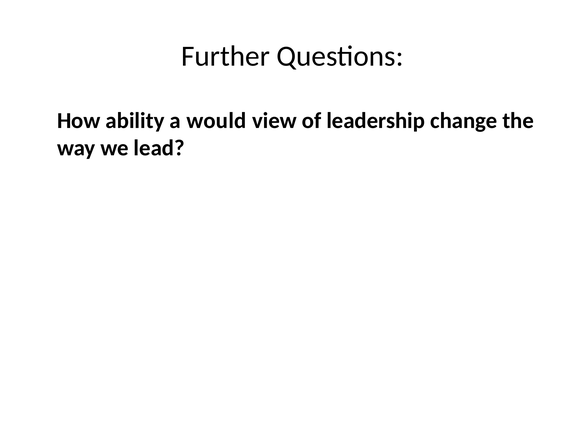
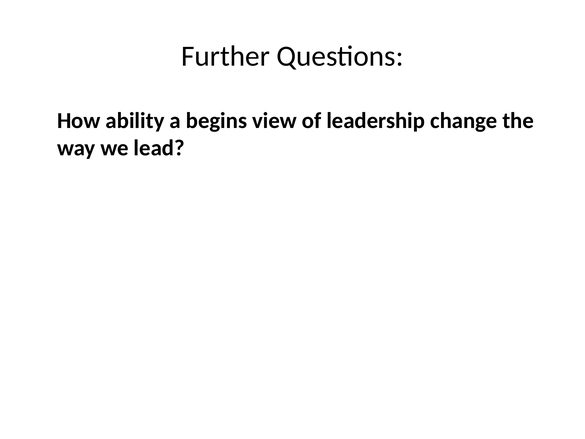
would: would -> begins (217, 121)
